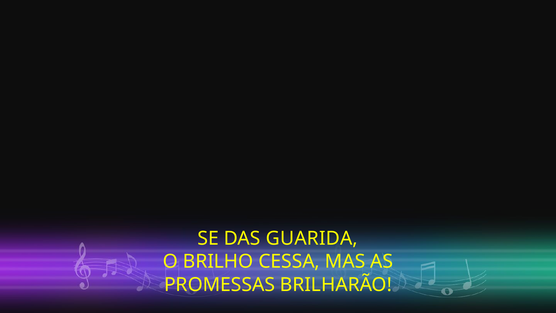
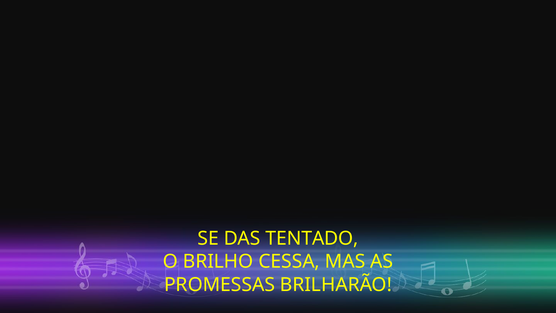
GUARIDA: GUARIDA -> TENTADO (312, 238)
